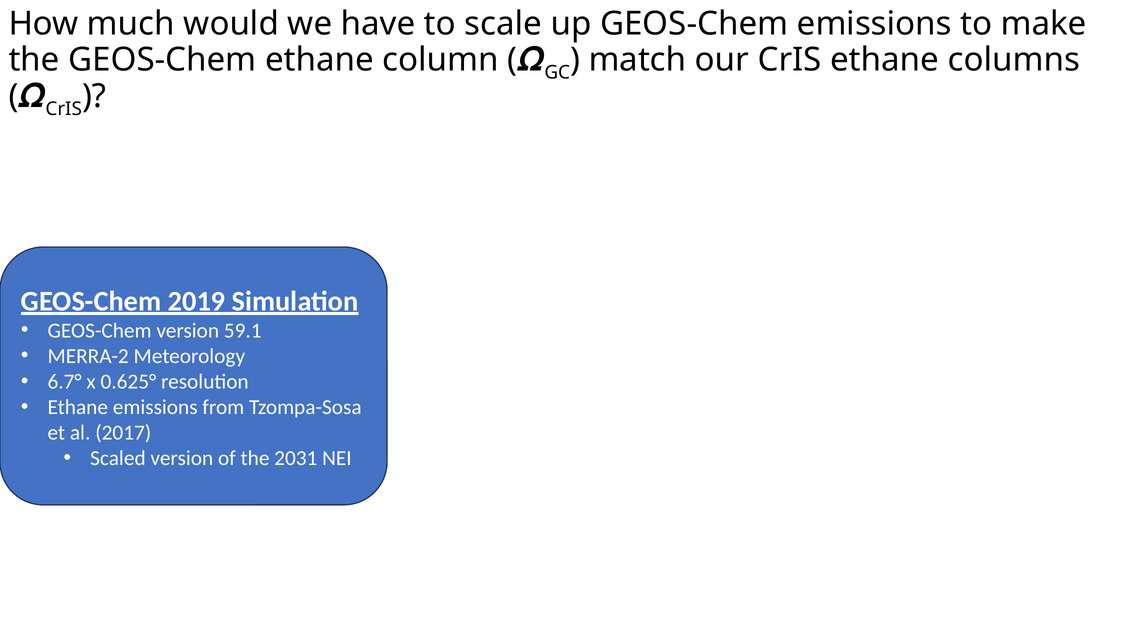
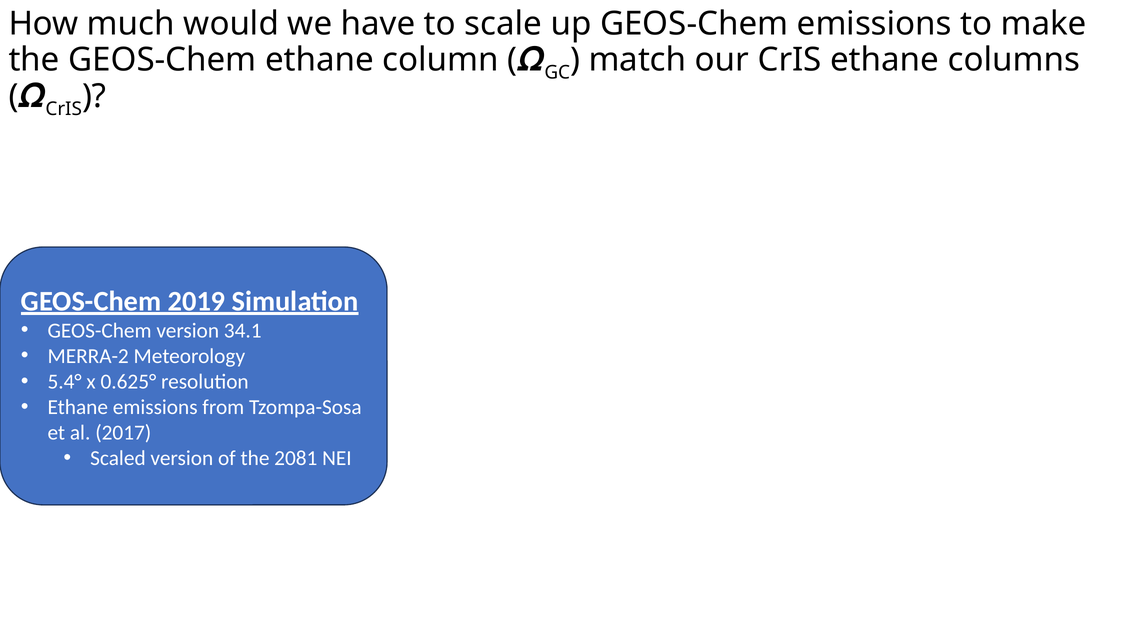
59.1: 59.1 -> 34.1 (243, 331)
6.7°: 6.7° -> 5.4° (65, 382)
2031: 2031 -> 2081 (296, 459)
